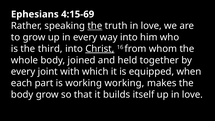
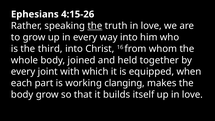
4:15-69: 4:15-69 -> 4:15-26 (78, 14)
Christ underline: present -> none (100, 49)
working working: working -> clanging (125, 83)
